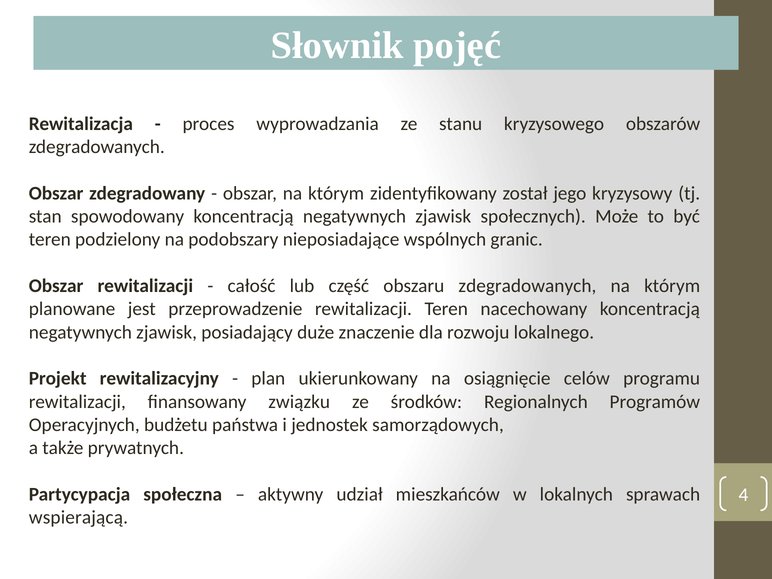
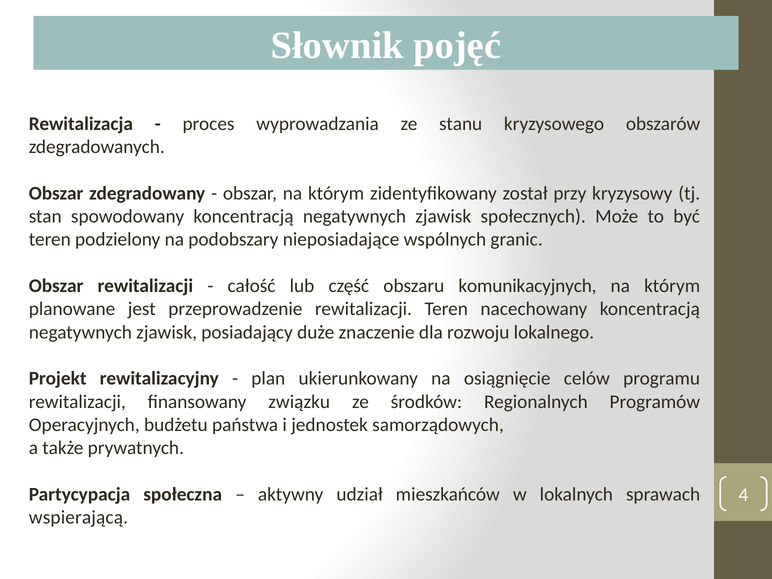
jego: jego -> przy (570, 193)
obszaru zdegradowanych: zdegradowanych -> komunikacyjnych (528, 286)
